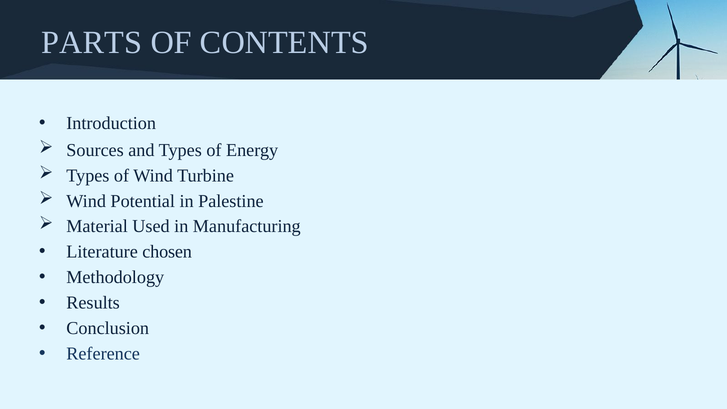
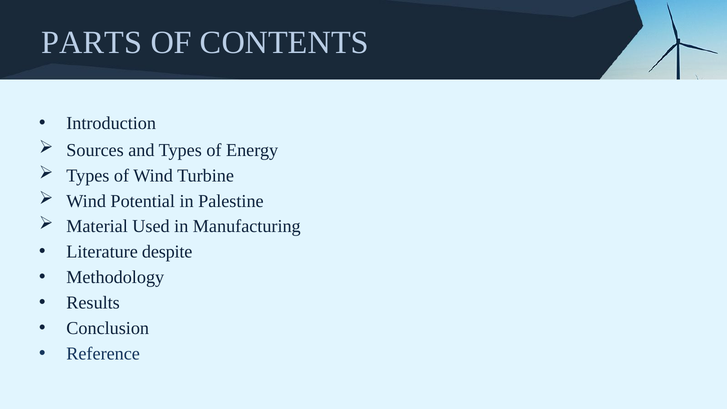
chosen: chosen -> despite (167, 252)
